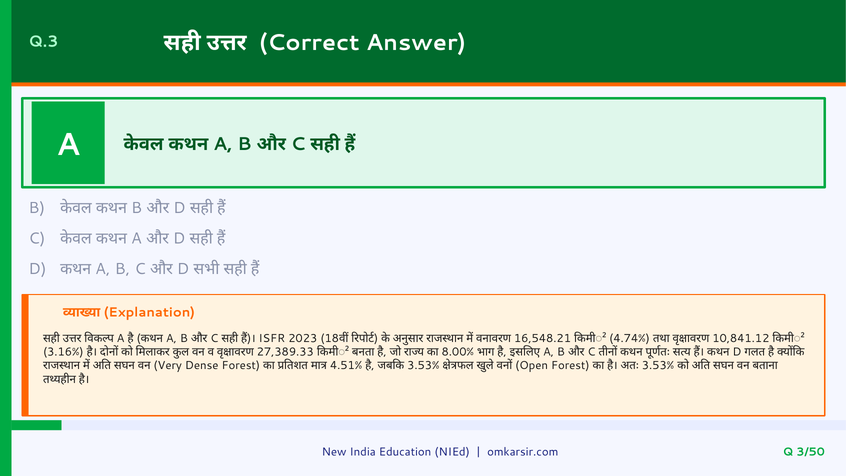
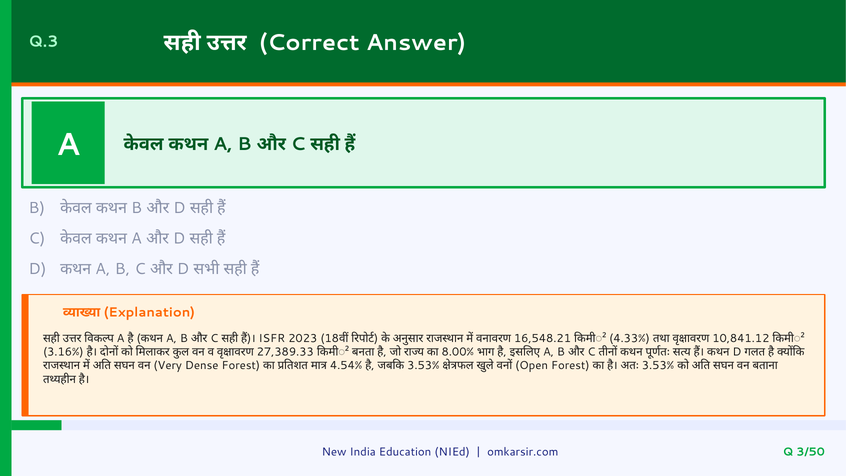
4.74%: 4.74% -> 4.33% (629, 338)
4.51%: 4.51% -> 4.54% (346, 366)
